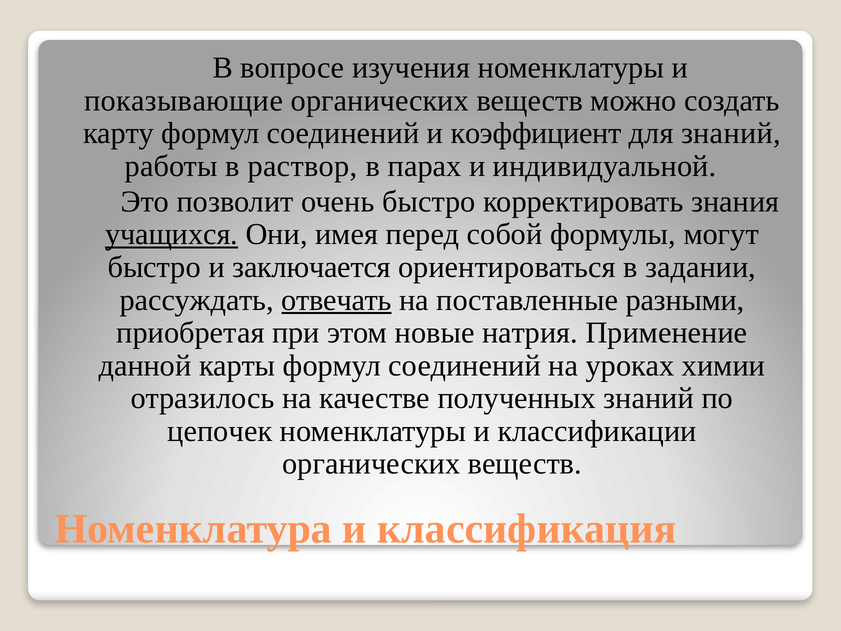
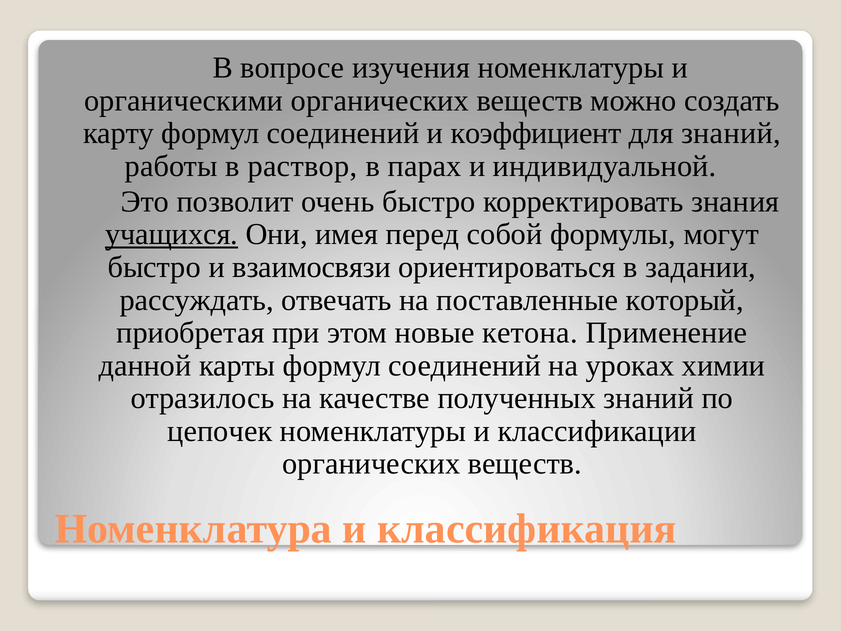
показывающие: показывающие -> органическими (184, 101)
заключается: заключается -> взаимосвязи (312, 267)
отвечать underline: present -> none (336, 300)
разными: разными -> который (685, 300)
натрия: натрия -> кетона (530, 333)
